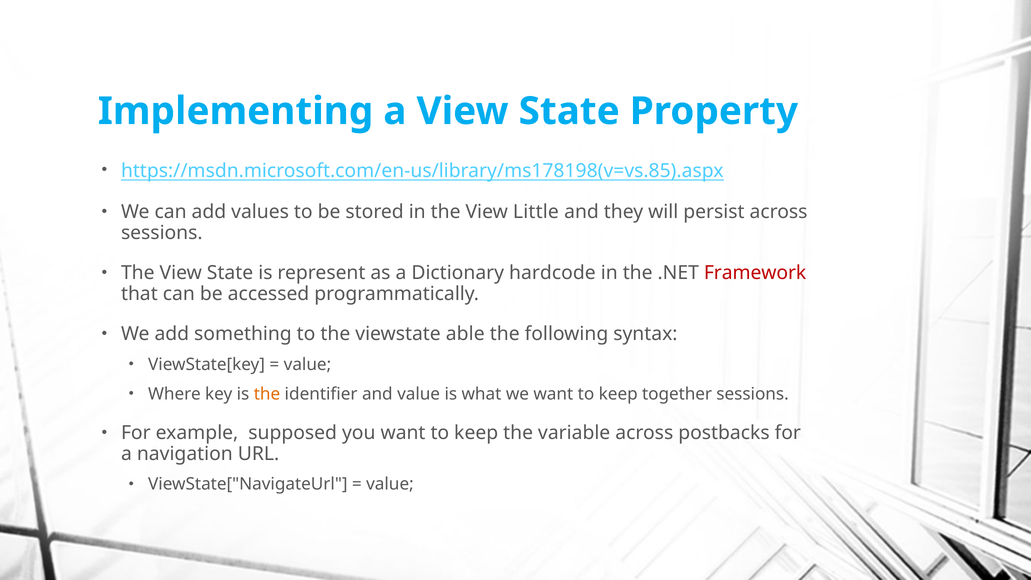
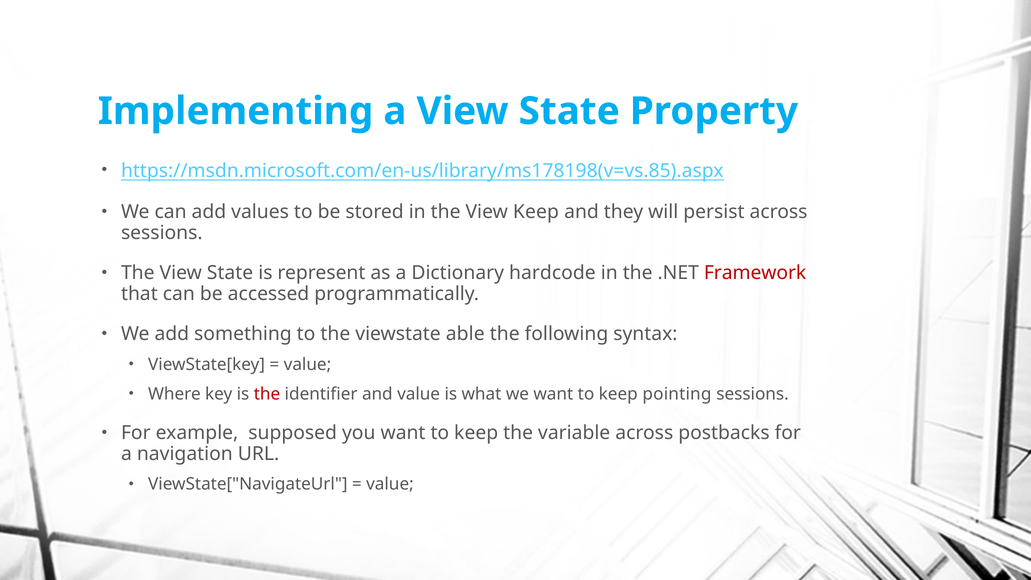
View Little: Little -> Keep (536, 212)
the colour: orange -> red (267, 394)
together: together -> pointing (677, 394)
